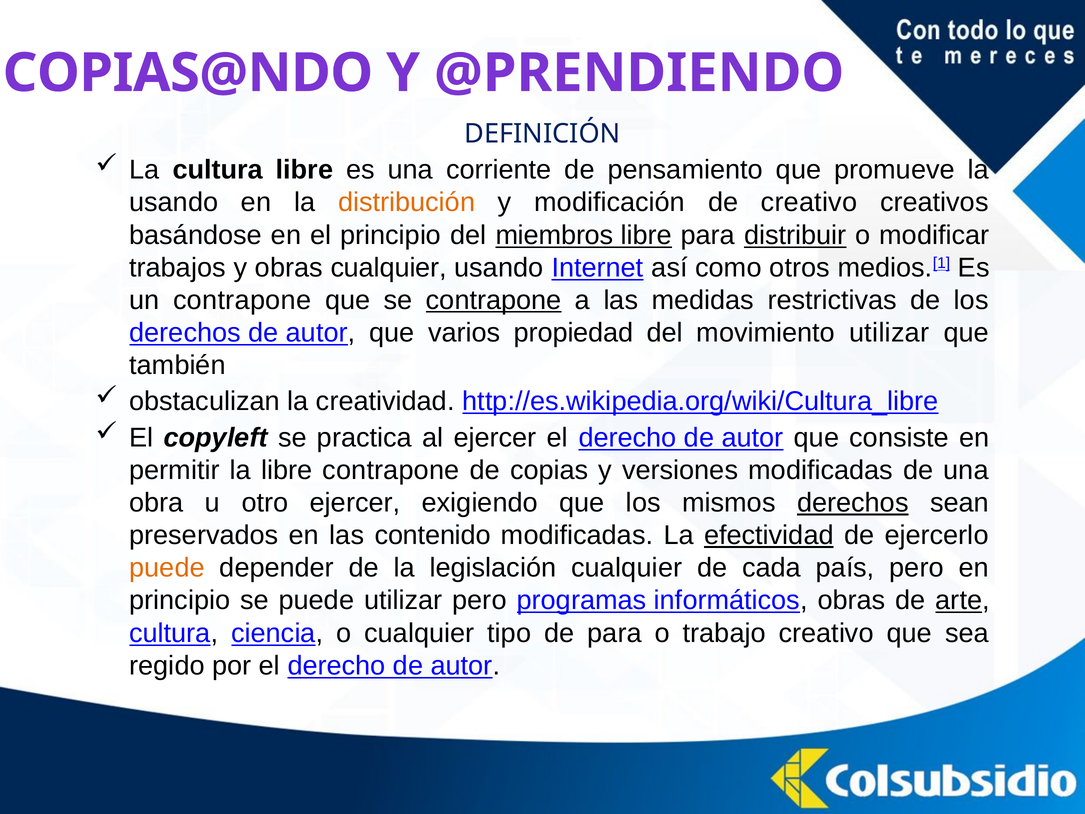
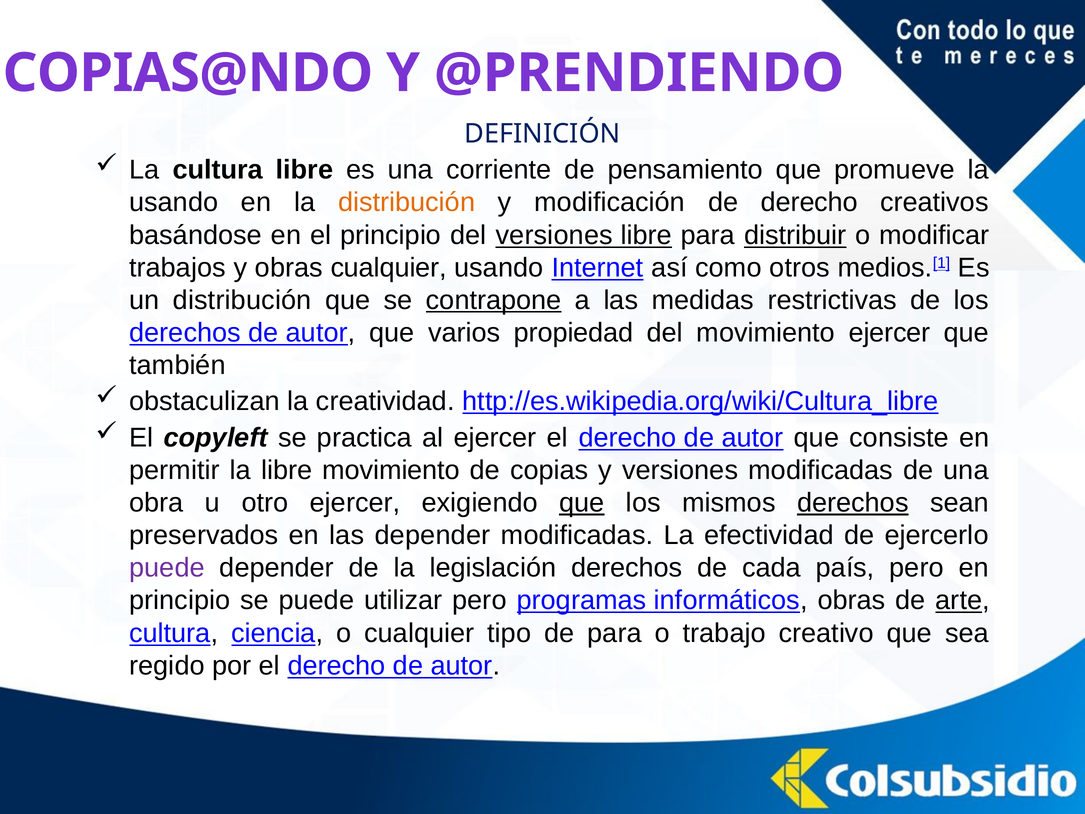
de creativo: creativo -> derecho (809, 202)
del miembros: miembros -> versiones (554, 235)
un contrapone: contrapone -> distribución (242, 300)
movimiento utilizar: utilizar -> ejercer (889, 333)
libre contrapone: contrapone -> movimiento (391, 470)
que underline: none -> present (582, 503)
las contenido: contenido -> depender (433, 535)
efectividad underline: present -> none (769, 535)
puede colour: orange -> purple (167, 568)
legislación cualquier: cualquier -> derechos (627, 568)
